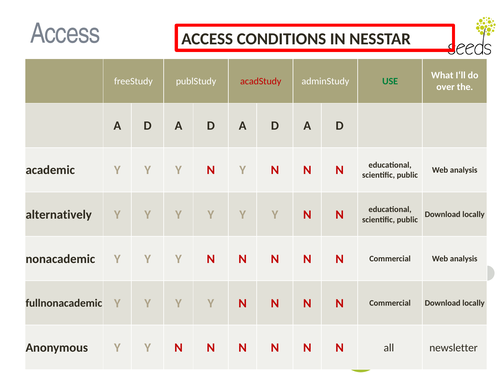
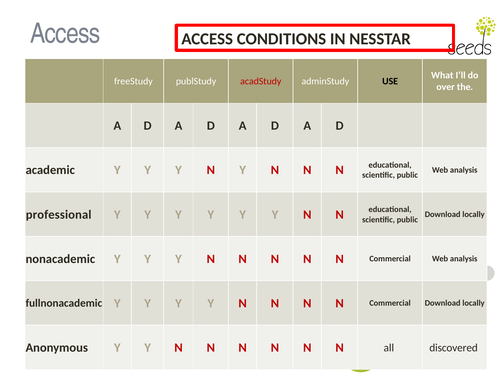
USE colour: green -> black (390, 81)
alternatively: alternatively -> professional (59, 215)
newsletter: newsletter -> discovered (454, 348)
